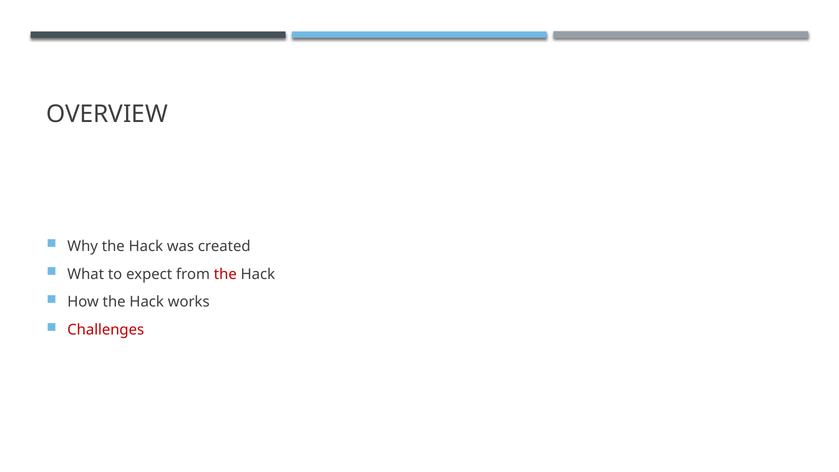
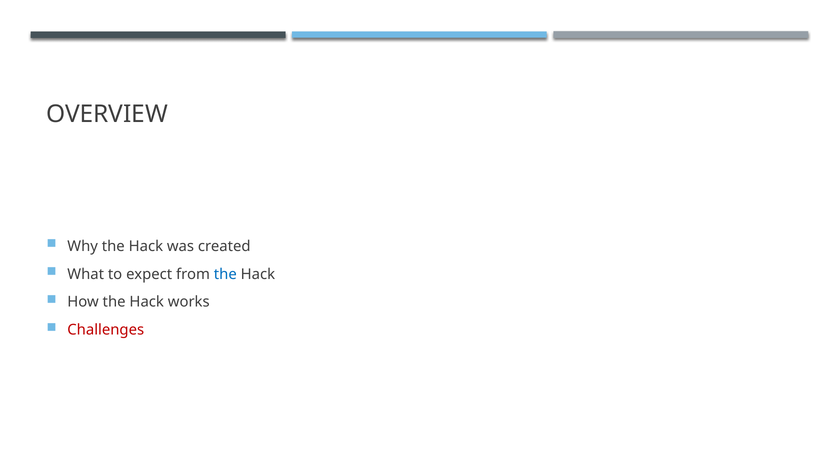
the colour: red -> blue (225, 274)
